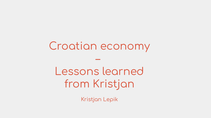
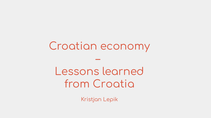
from Kristjan: Kristjan -> Croatia (114, 85)
